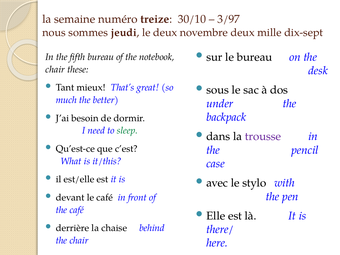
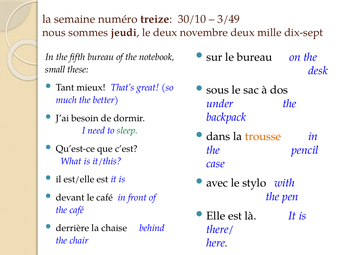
3/97: 3/97 -> 3/49 (229, 19)
chair: chair -> small (55, 69)
trousse colour: purple -> orange (263, 136)
